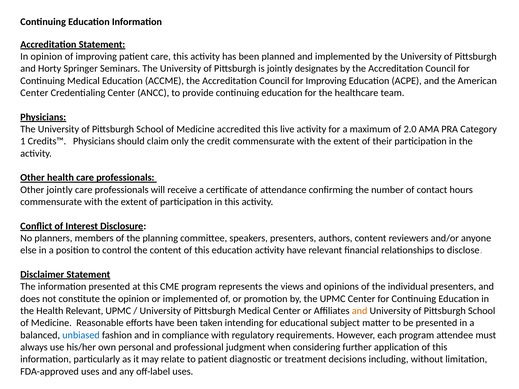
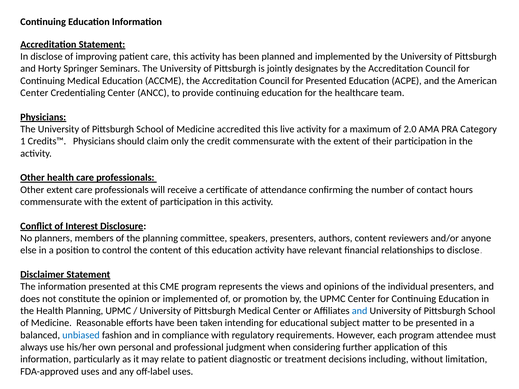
In opinion: opinion -> disclose (47, 57)
for Improving: Improving -> Presented (326, 81)
Other jointly: jointly -> extent (60, 190)
Health Relevant: Relevant -> Planning (84, 311)
and colour: orange -> blue (360, 311)
